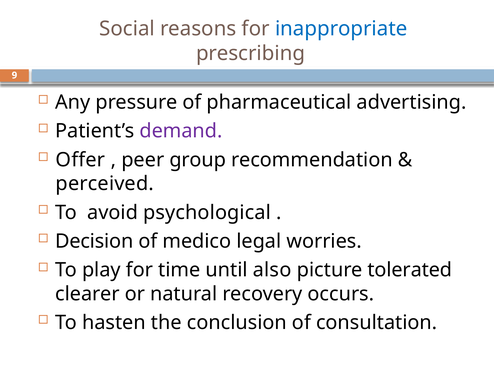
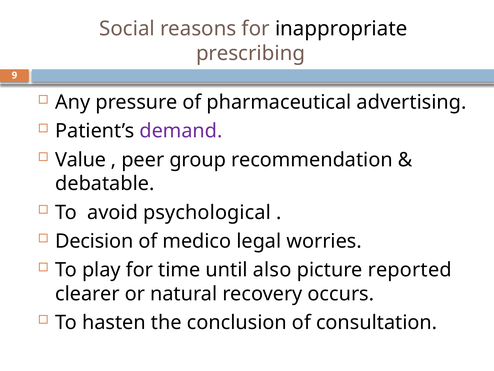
inappropriate colour: blue -> black (341, 29)
Offer: Offer -> Value (81, 160)
perceived: perceived -> debatable (105, 183)
tolerated: tolerated -> reported (410, 270)
